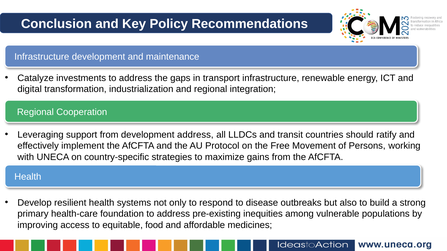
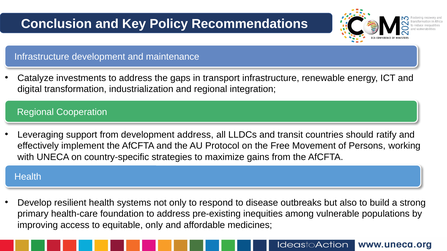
equitable food: food -> only (154, 225)
